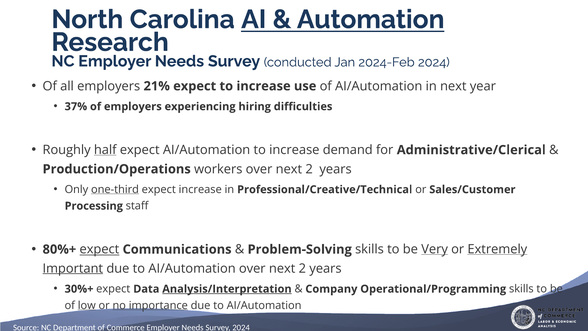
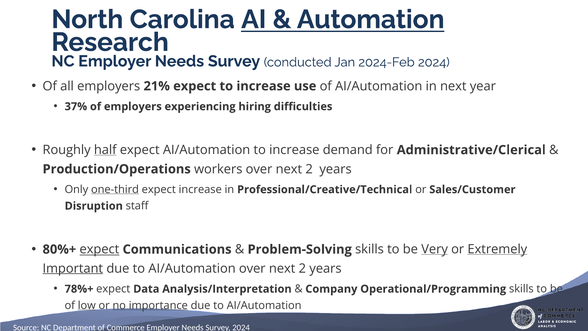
Processing: Processing -> Disruption (94, 206)
30%+: 30%+ -> 78%+ (79, 289)
Analysis/Interpretation underline: present -> none (227, 289)
